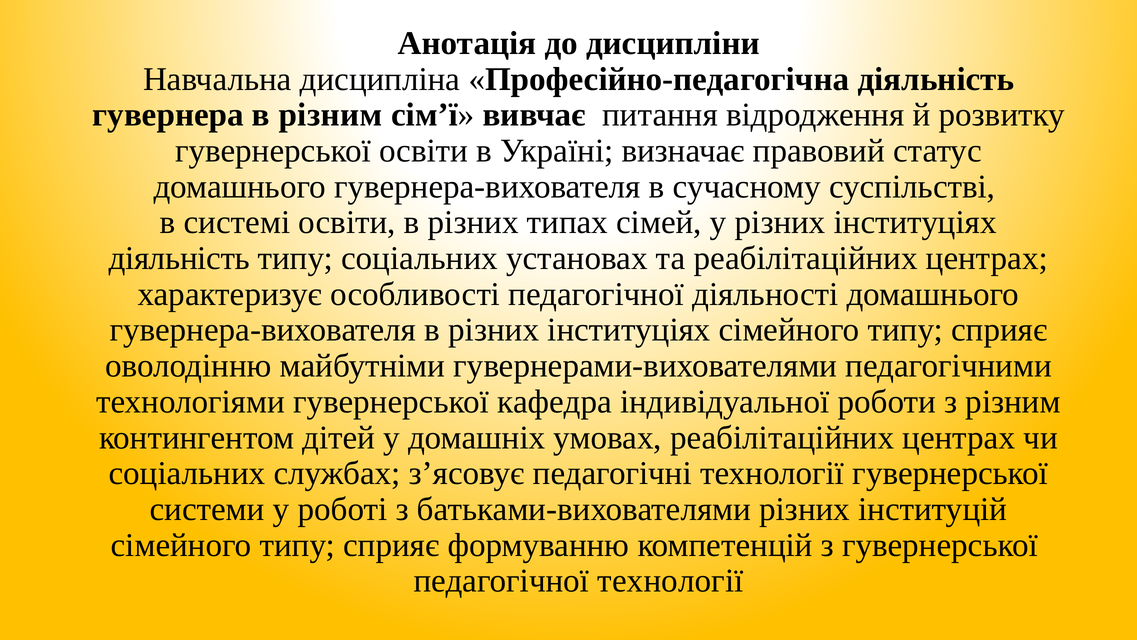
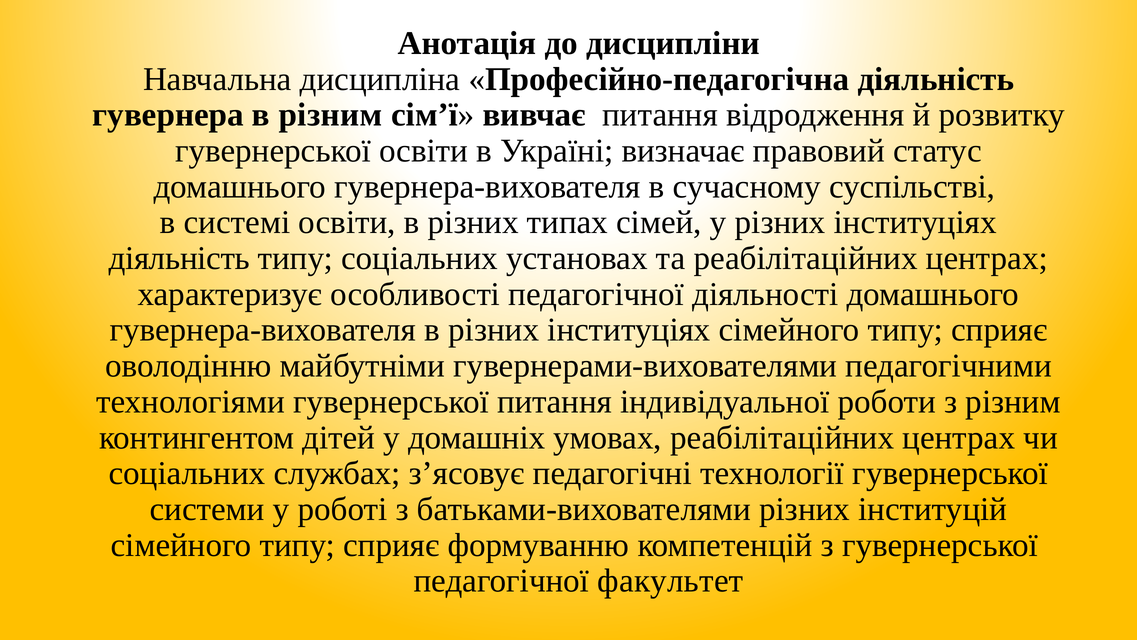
гувернерської кафедра: кафедра -> питання (555, 401)
педагогічної технології: технології -> факультет (670, 581)
